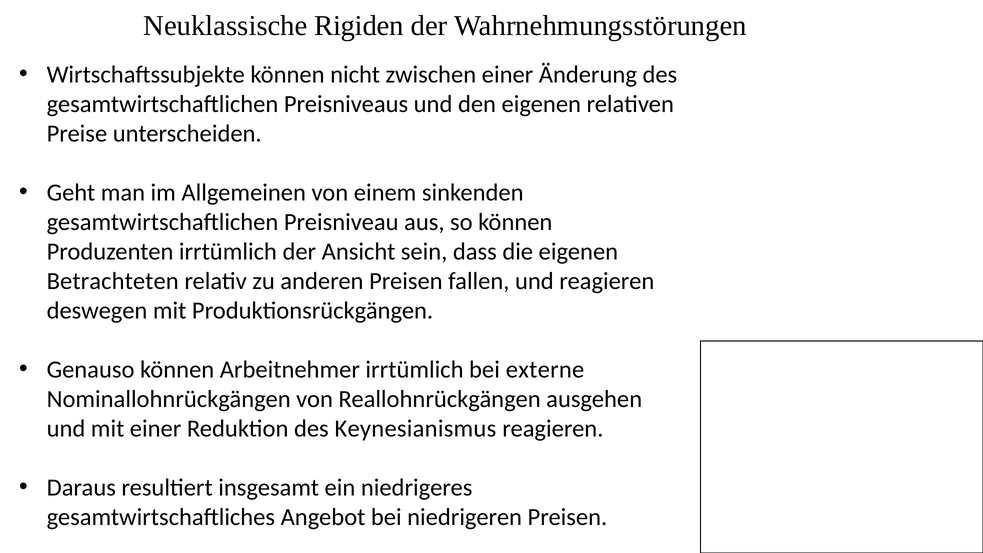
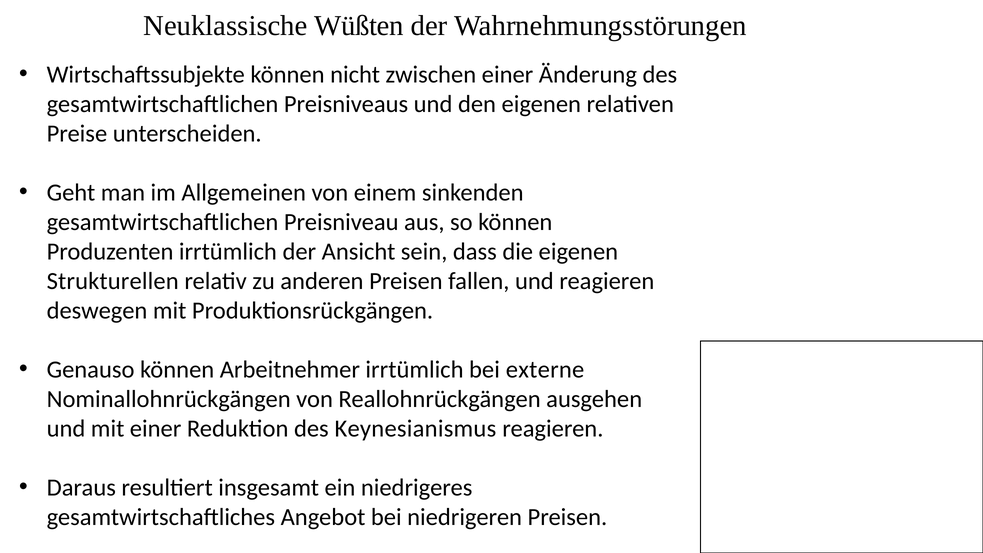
Rigiden: Rigiden -> Wüßten (359, 26)
Betrachteten: Betrachteten -> Strukturellen (113, 281)
